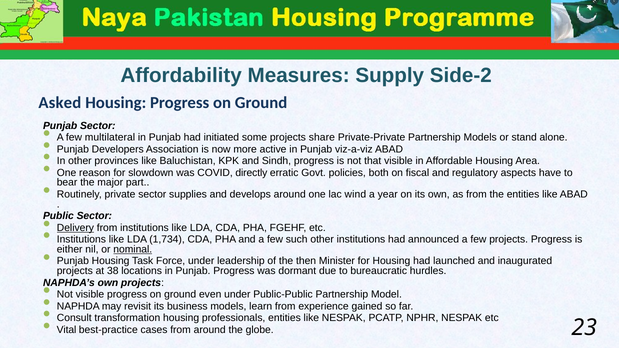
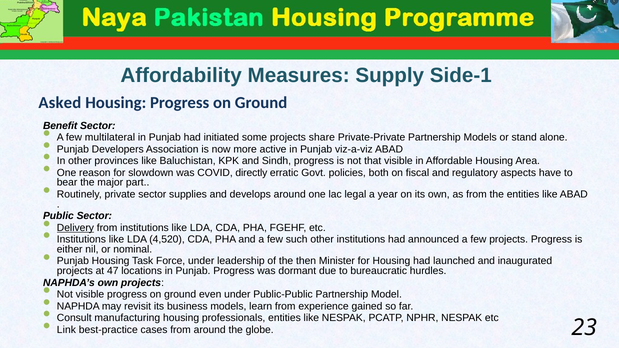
Side-2: Side-2 -> Side-1 (461, 75)
Punjab: Punjab -> Benefit (60, 126)
wind: wind -> legal (355, 194)
1,734: 1,734 -> 4,520 (167, 240)
nominal underline: present -> none (133, 249)
38: 38 -> 47 (113, 271)
transformation: transformation -> manufacturing (127, 318)
Vital: Vital -> Link (66, 330)
